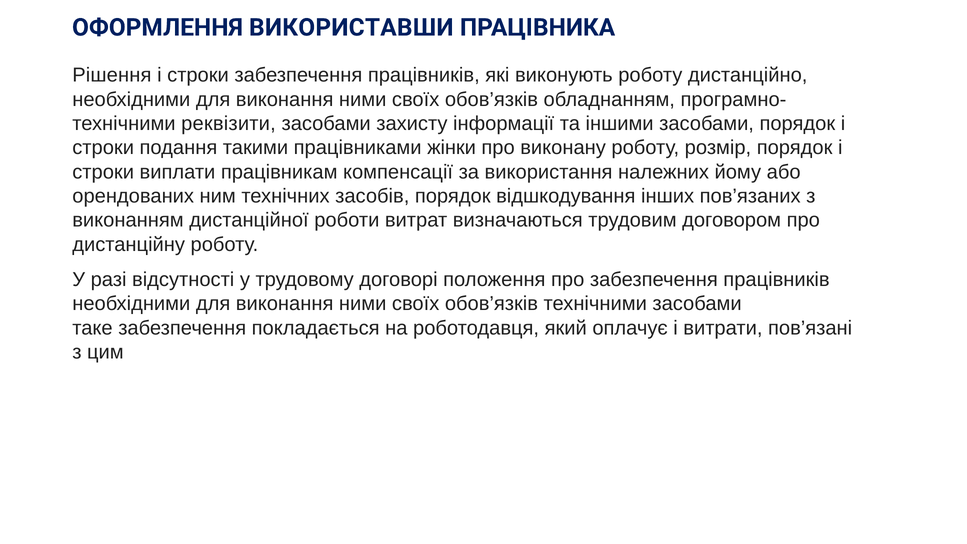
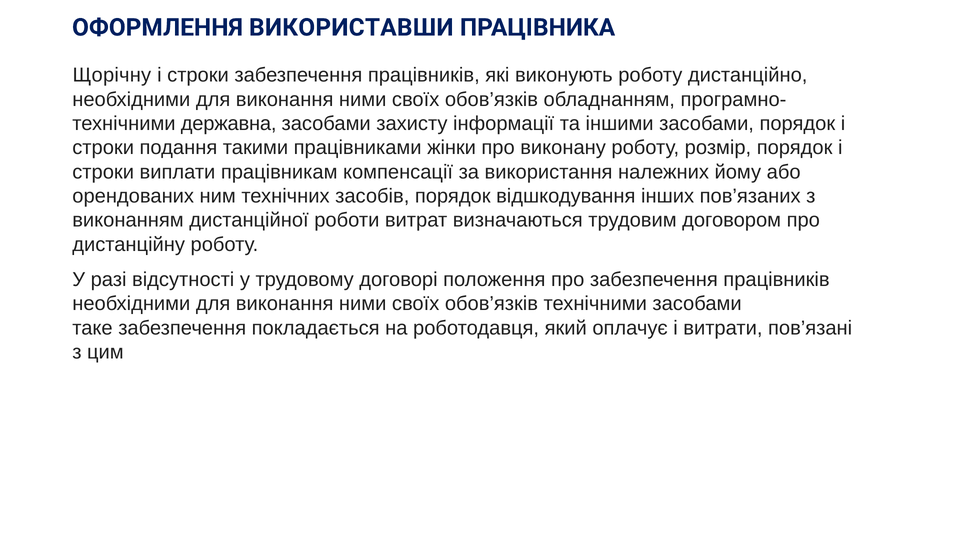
Рішення: Рішення -> Щорічну (112, 75)
реквізити: реквізити -> державна (229, 124)
